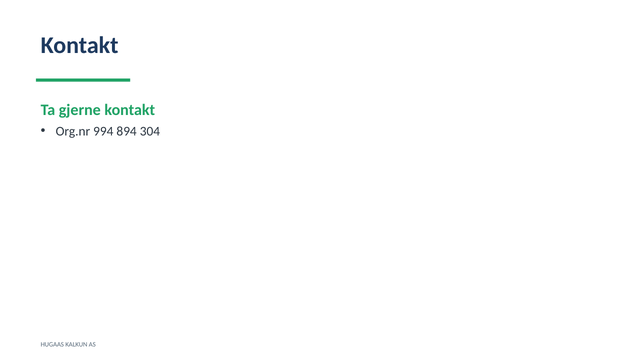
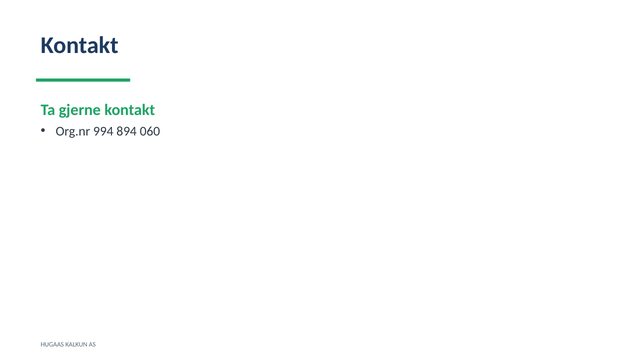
304: 304 -> 060 (150, 131)
